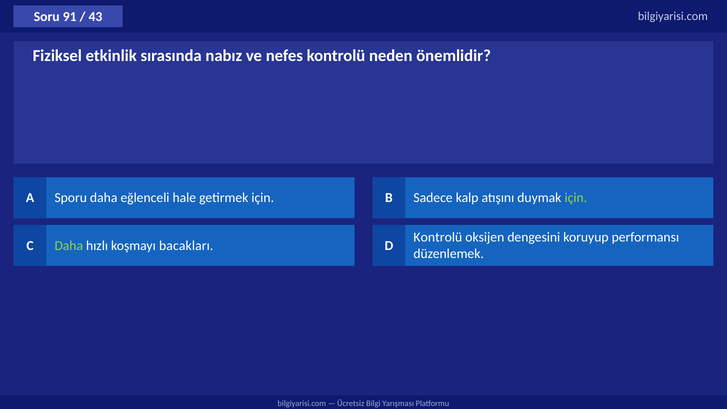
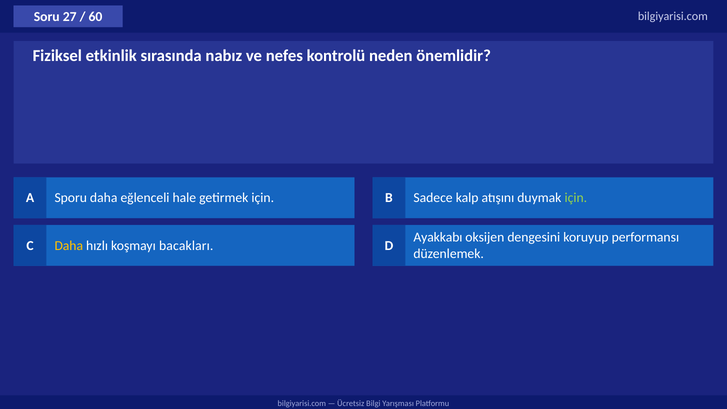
91: 91 -> 27 (70, 17)
43: 43 -> 60 (95, 17)
Kontrolü: Kontrolü -> Ayakkabı (438, 237)
Daha colour: light green -> yellow (69, 246)
